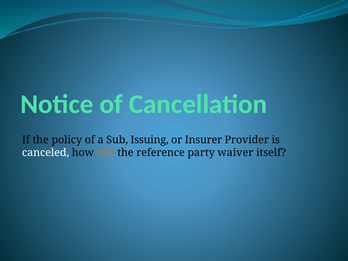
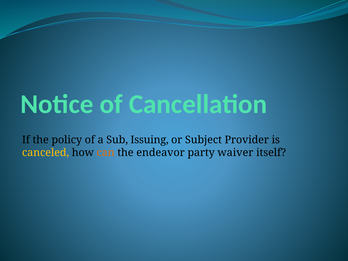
Insurer: Insurer -> Subject (203, 140)
canceled colour: white -> yellow (46, 153)
reference: reference -> endeavor (161, 153)
